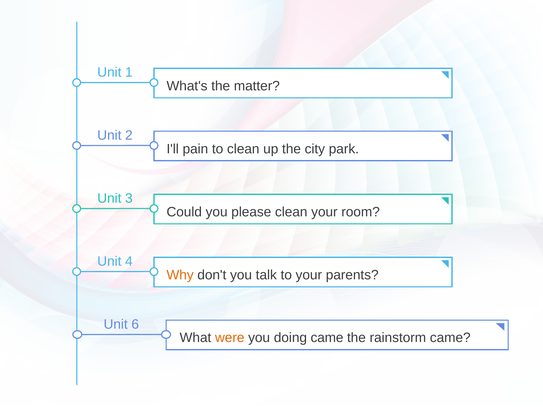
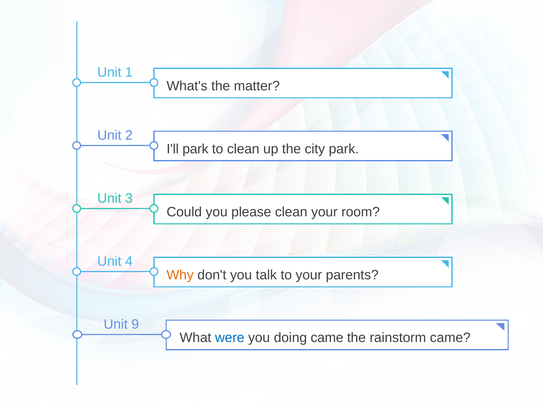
I'll pain: pain -> park (195, 149)
6: 6 -> 9 (135, 324)
were colour: orange -> blue (230, 338)
